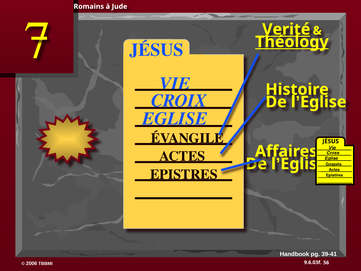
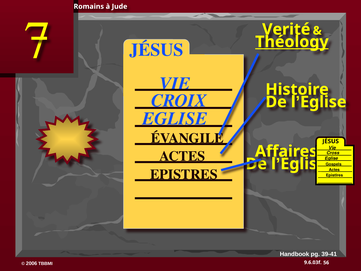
Verité underline: present -> none (286, 29)
